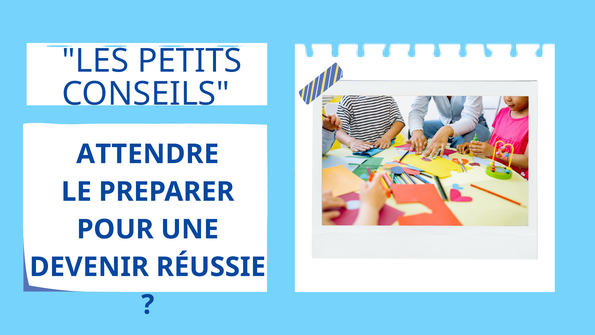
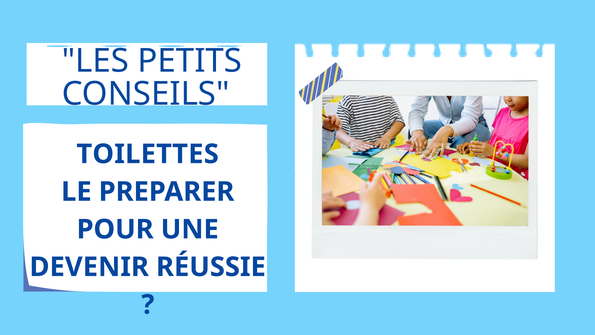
ATTENDRE: ATTENDRE -> TOILETTES (148, 154)
